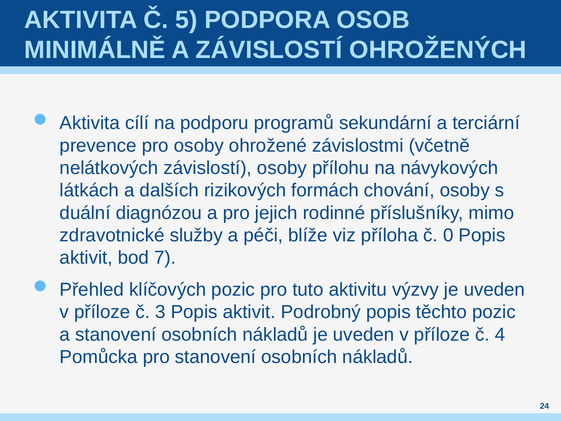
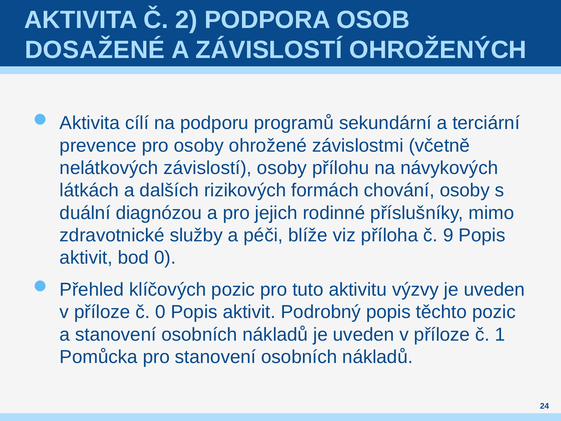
5: 5 -> 2 (186, 20)
MINIMÁLNĚ: MINIMÁLNĚ -> DOSAŽENÉ (95, 50)
0: 0 -> 9 (448, 235)
bod 7: 7 -> 0 (165, 258)
č 3: 3 -> 0 (160, 312)
4: 4 -> 1 (500, 334)
